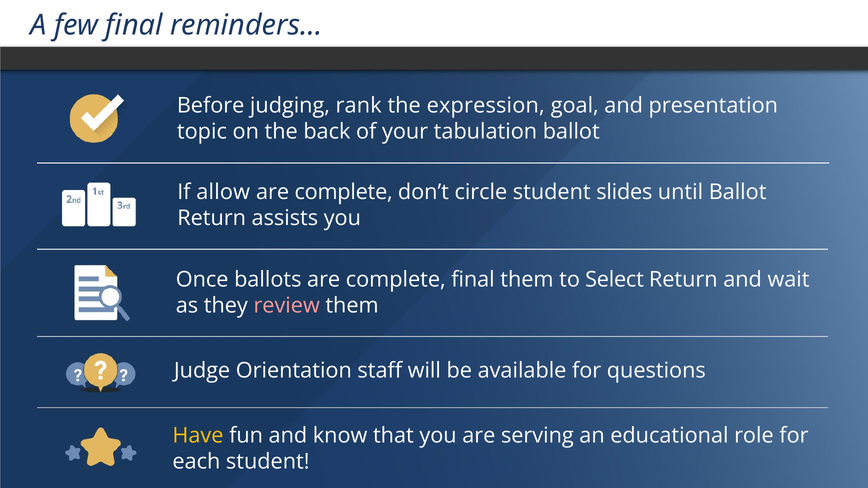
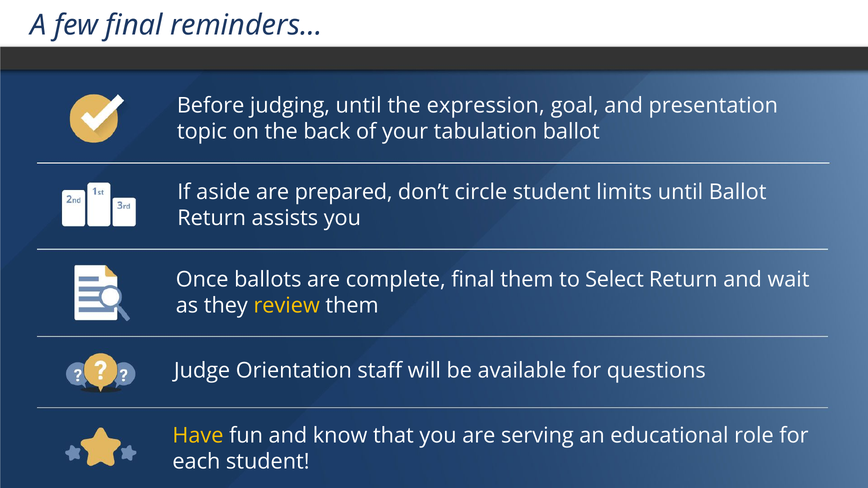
judging rank: rank -> until (359, 105)
allow: allow -> aside (223, 192)
complete: complete -> prepared (344, 192)
slides: slides -> limits (624, 192)
review colour: pink -> yellow (287, 306)
